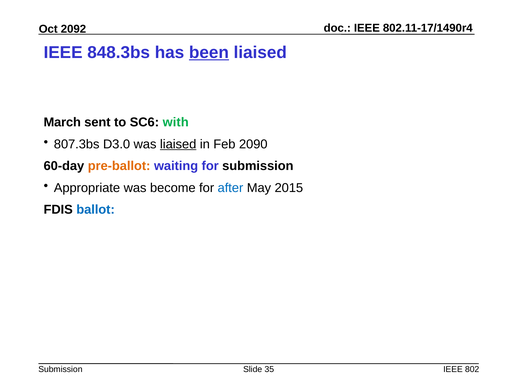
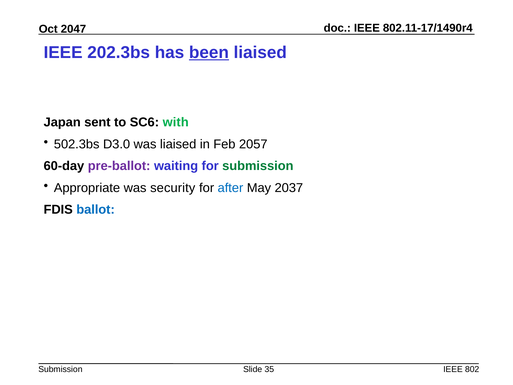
2092: 2092 -> 2047 (73, 29)
848.3bs: 848.3bs -> 202.3bs (119, 53)
March: March -> Japan (62, 122)
807.3bs: 807.3bs -> 502.3bs (77, 144)
liaised underline: present -> none (178, 144)
2090: 2090 -> 2057 (253, 144)
pre-ballot colour: orange -> purple (119, 166)
submission colour: black -> green (258, 166)
become: become -> security (173, 188)
2015: 2015 -> 2037 (289, 188)
